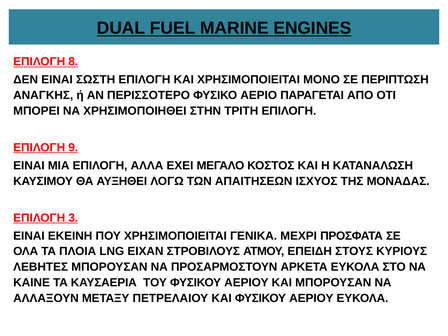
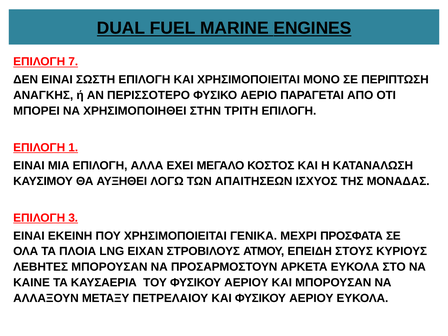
8: 8 -> 7 (73, 62)
9: 9 -> 1 (73, 148)
